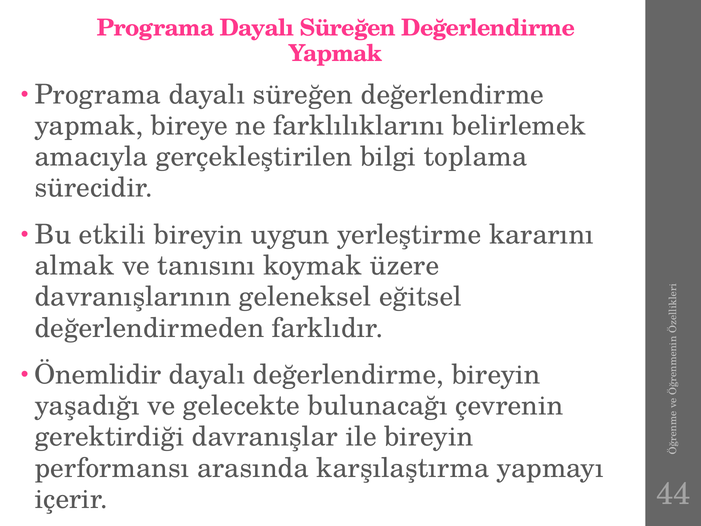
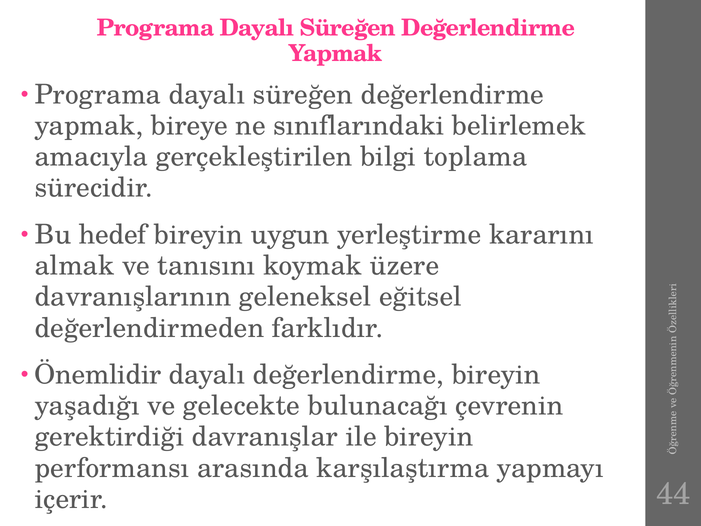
farklılıklarını: farklılıklarını -> sınıflarındaki (359, 126)
etkili: etkili -> hedef (113, 235)
